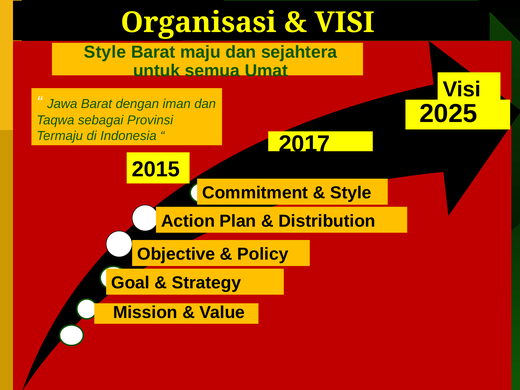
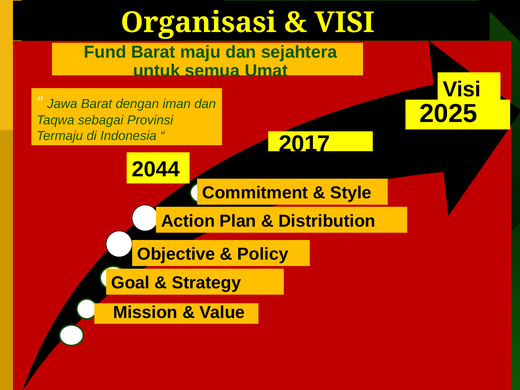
Style: Style -> Fund (105, 52)
2015: 2015 -> 2044 (156, 169)
